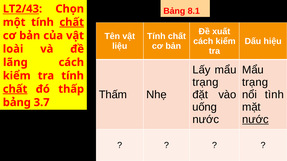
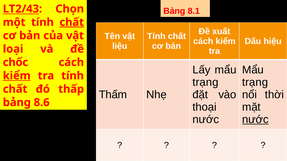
loài: loài -> loại (13, 49)
lãng: lãng -> chốc (15, 62)
kiểm underline: none -> present (17, 76)
chất underline: present -> none (15, 89)
tình: tình -> thời (274, 95)
3.7: 3.7 -> 8.6 (42, 103)
uống: uống -> thoại (205, 107)
